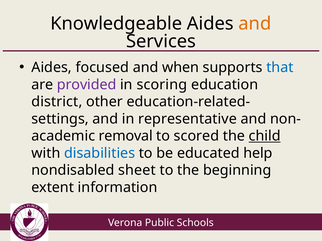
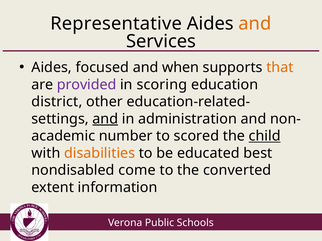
Knowledgeable: Knowledgeable -> Representative (116, 24)
that colour: blue -> orange (280, 68)
and underline: none -> present (105, 119)
representative: representative -> administration (187, 119)
removal: removal -> number (126, 136)
disabilities colour: blue -> orange (100, 153)
help: help -> best (258, 153)
sheet: sheet -> come (137, 171)
beginning: beginning -> converted (237, 171)
